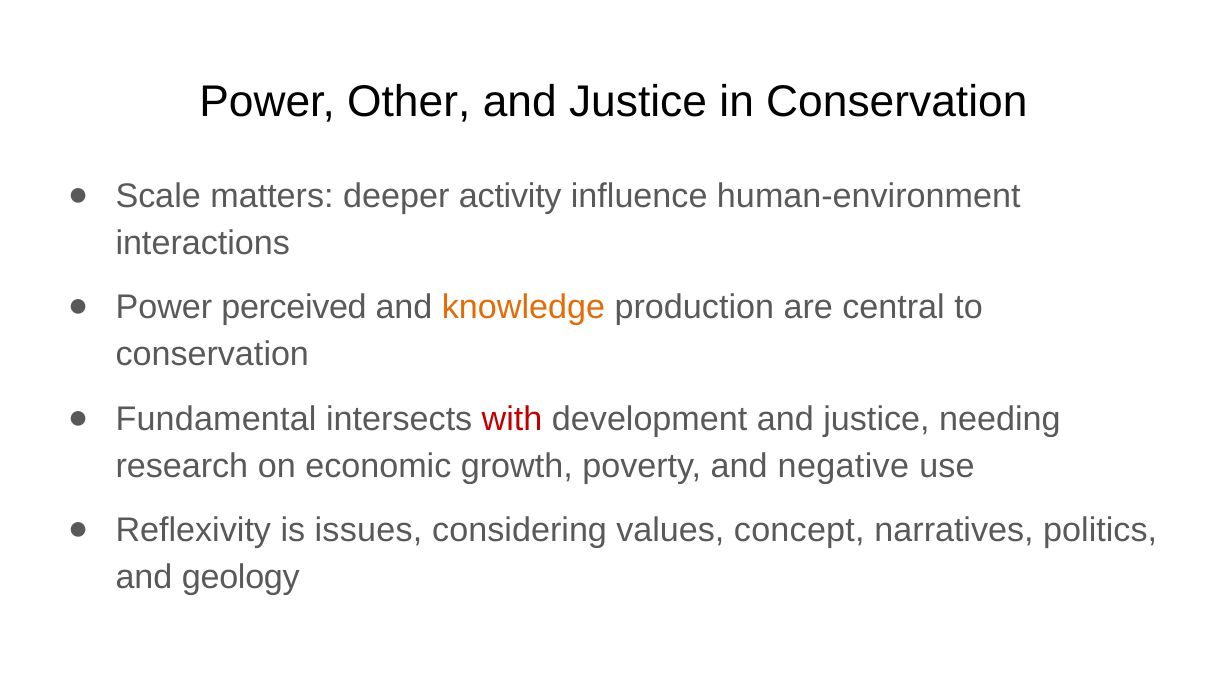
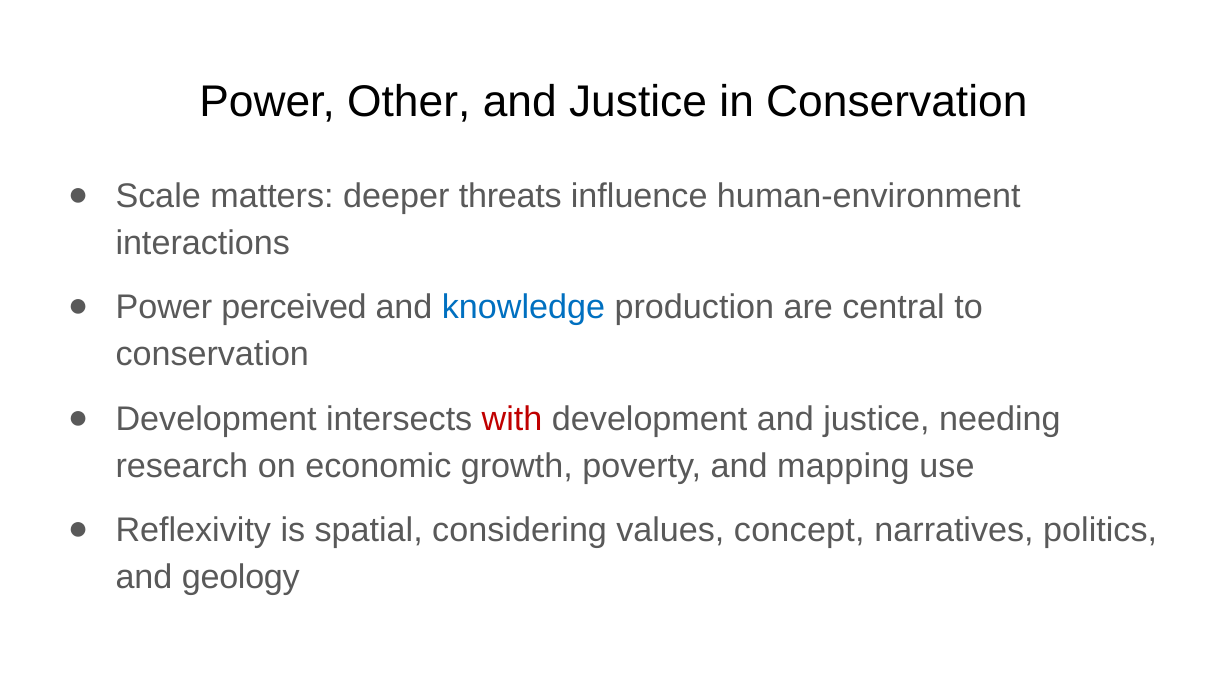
activity: activity -> threats (510, 196)
knowledge colour: orange -> blue (524, 307)
Fundamental: Fundamental -> Development (216, 419)
negative: negative -> mapping (843, 466)
issues: issues -> spatial (369, 530)
